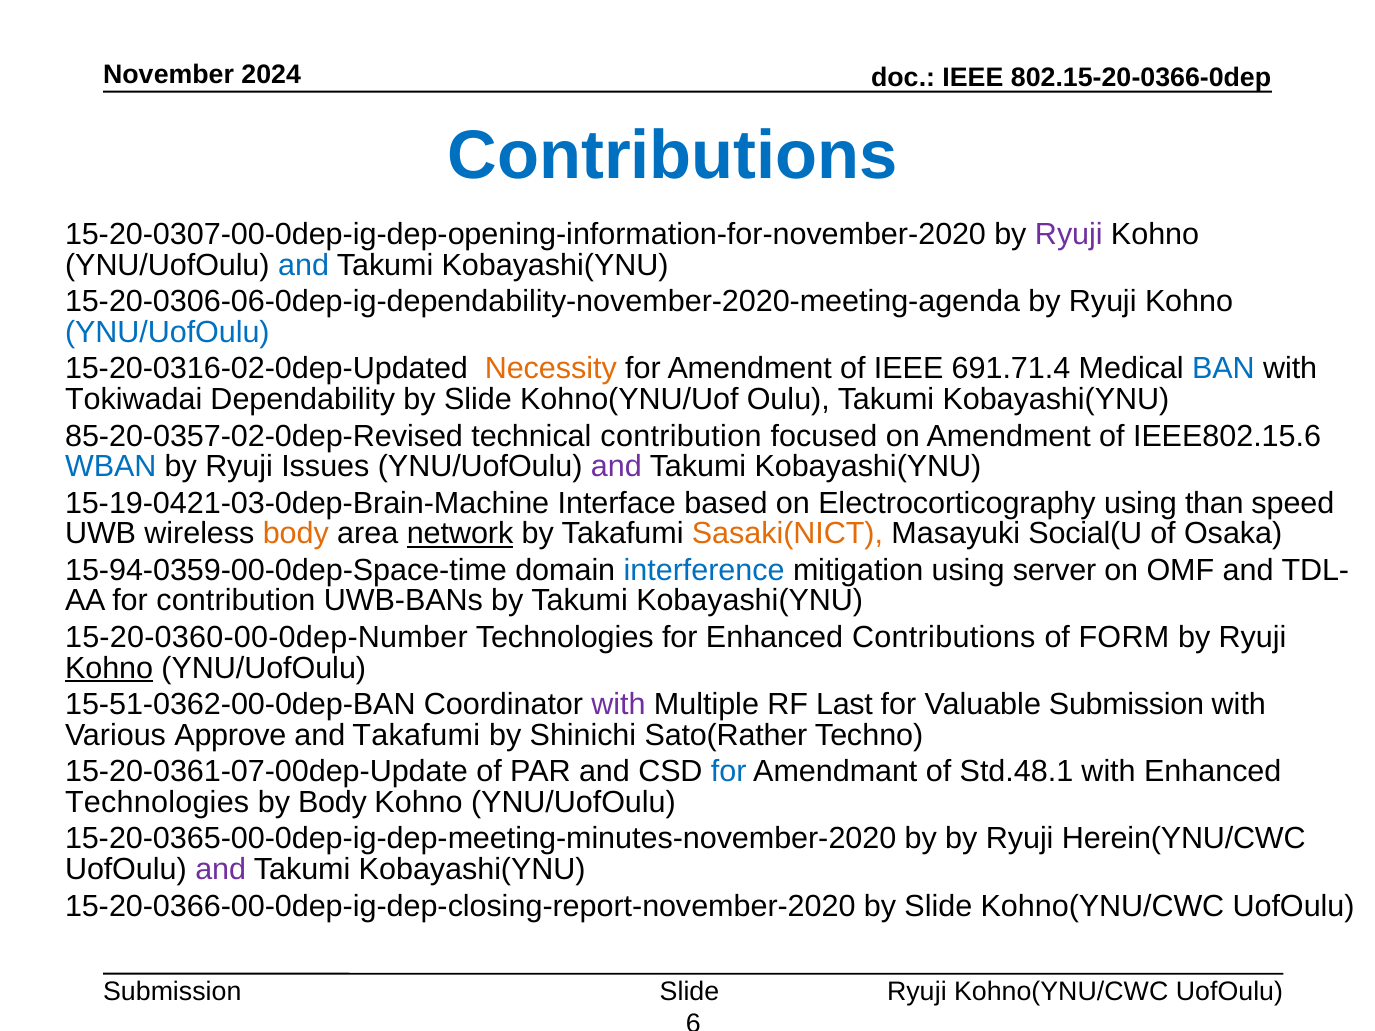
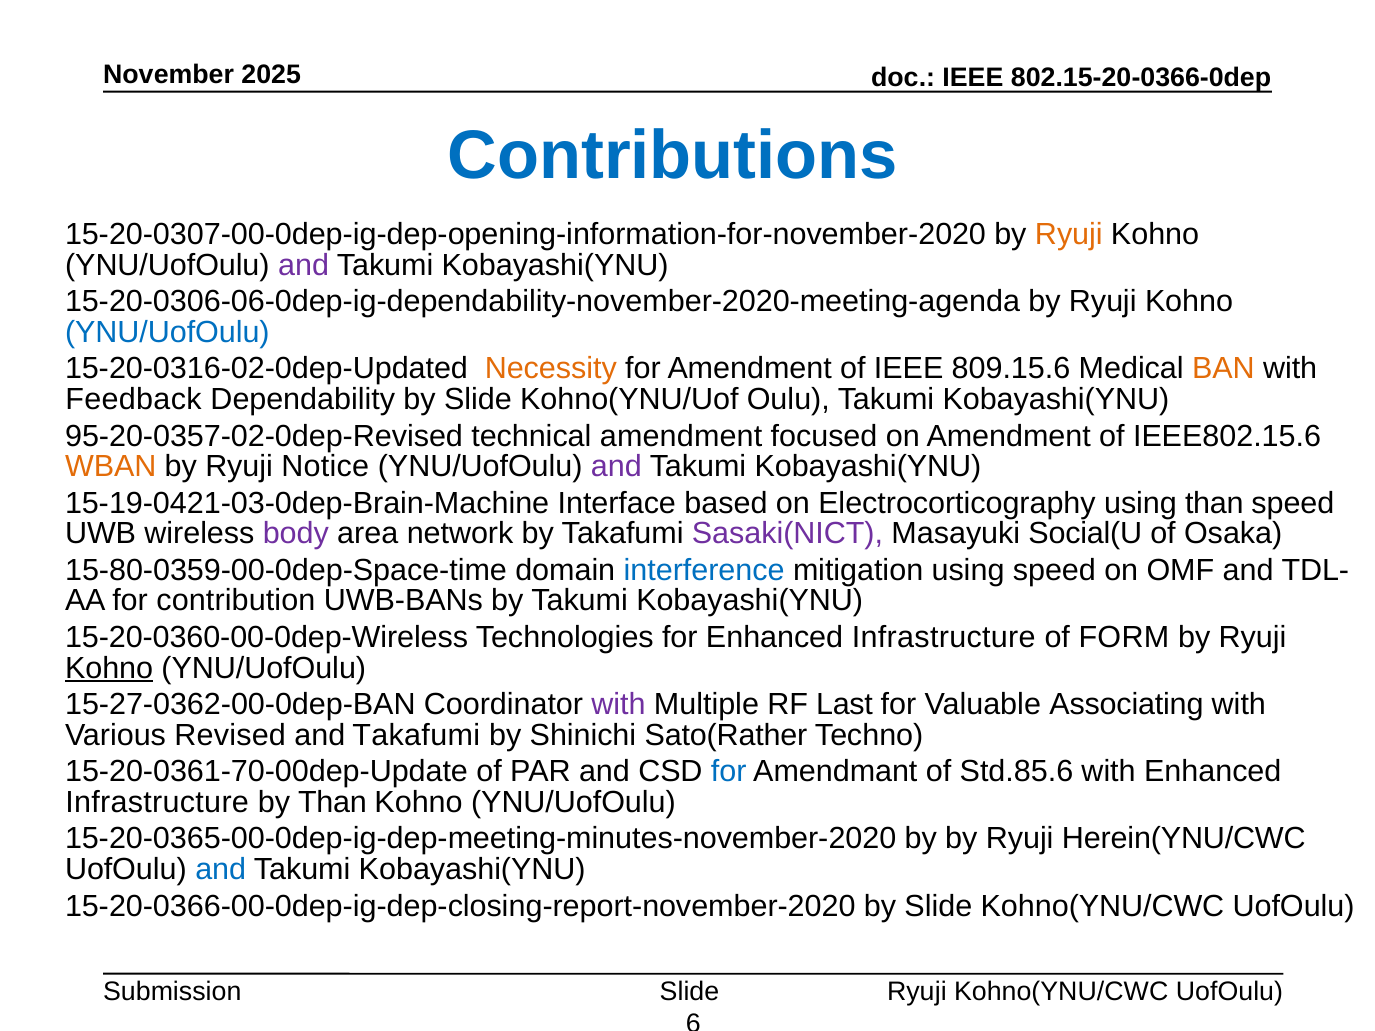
2024: 2024 -> 2025 (271, 75)
Ryuji colour: purple -> orange (1069, 235)
and colour: blue -> purple (304, 265)
691.71.4: 691.71.4 -> 809.15.6 (1011, 369)
BAN colour: blue -> orange (1223, 369)
Tokiwadai: Tokiwadai -> Feedback (134, 399)
85-20-0357-02-0dep-Revised: 85-20-0357-02-0dep-Revised -> 95-20-0357-02-0dep-Revised (264, 436)
technical contribution: contribution -> amendment (681, 436)
WBAN colour: blue -> orange (111, 467)
Issues: Issues -> Notice (325, 467)
body colour: orange -> purple (296, 534)
network underline: present -> none (460, 534)
Sasaki(NICT colour: orange -> purple (787, 534)
15-94-0359-00-0dep-Space-time: 15-94-0359-00-0dep-Space-time -> 15-80-0359-00-0dep-Space-time (286, 570)
using server: server -> speed (1054, 570)
15-20-0360-00-0dep-Number: 15-20-0360-00-0dep-Number -> 15-20-0360-00-0dep-Wireless (267, 638)
for Enhanced Contributions: Contributions -> Infrastructure (944, 638)
15-51-0362-00-0dep-BAN: 15-51-0362-00-0dep-BAN -> 15-27-0362-00-0dep-BAN (240, 705)
Valuable Submission: Submission -> Associating (1126, 705)
Approve: Approve -> Revised (230, 735)
15-20-0361-07-00dep-Update: 15-20-0361-07-00dep-Update -> 15-20-0361-70-00dep-Update (267, 772)
Std.48.1: Std.48.1 -> Std.85.6 (1016, 772)
Technologies: Technologies -> Infrastructure (157, 802)
by Body: Body -> Than (332, 802)
and colour: purple -> blue (221, 870)
